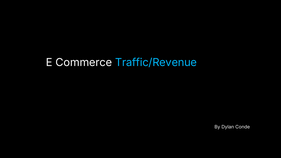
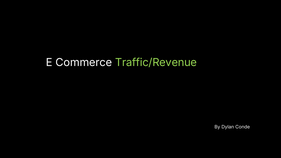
Traffic/Revenue colour: light blue -> light green (156, 63)
